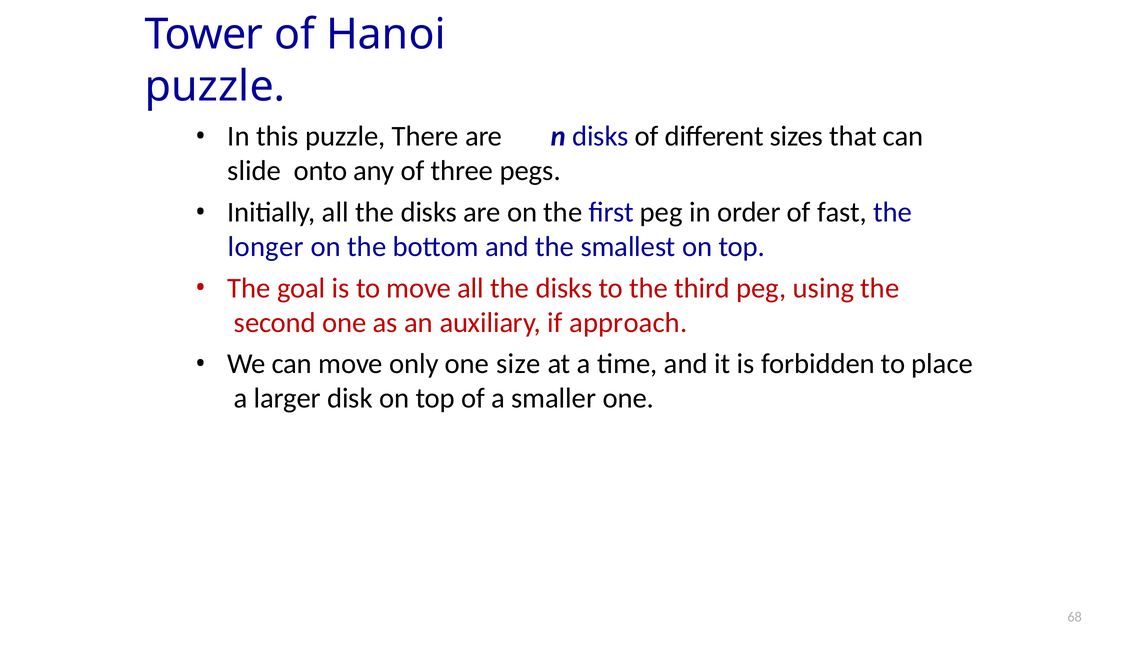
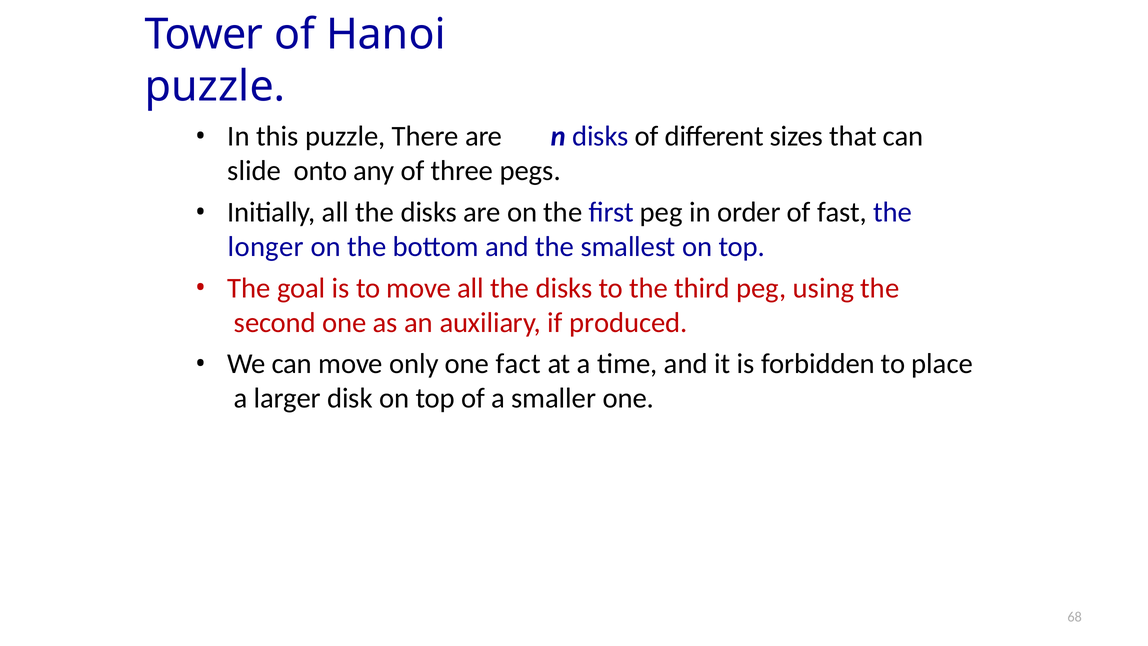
approach: approach -> produced (628, 322)
size: size -> fact (518, 364)
